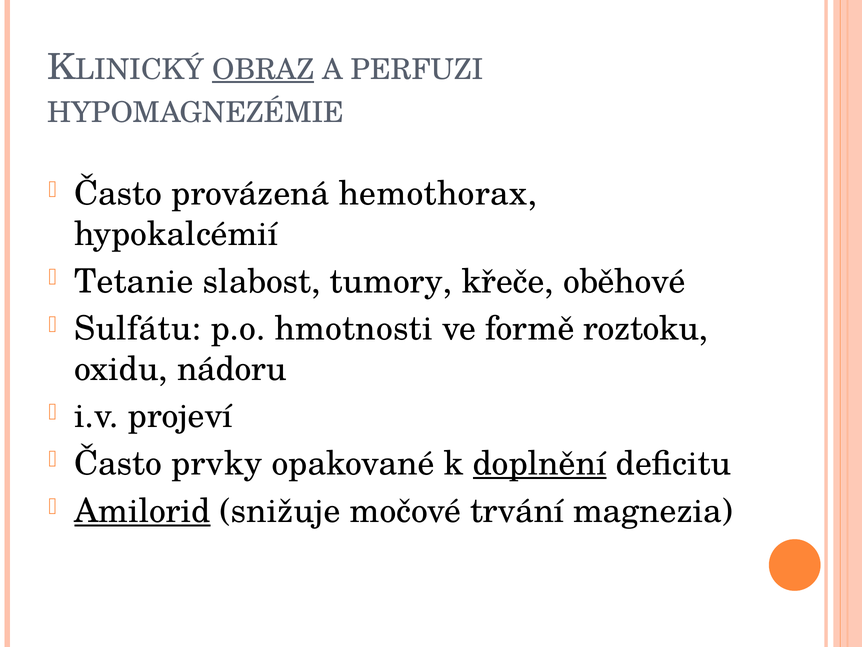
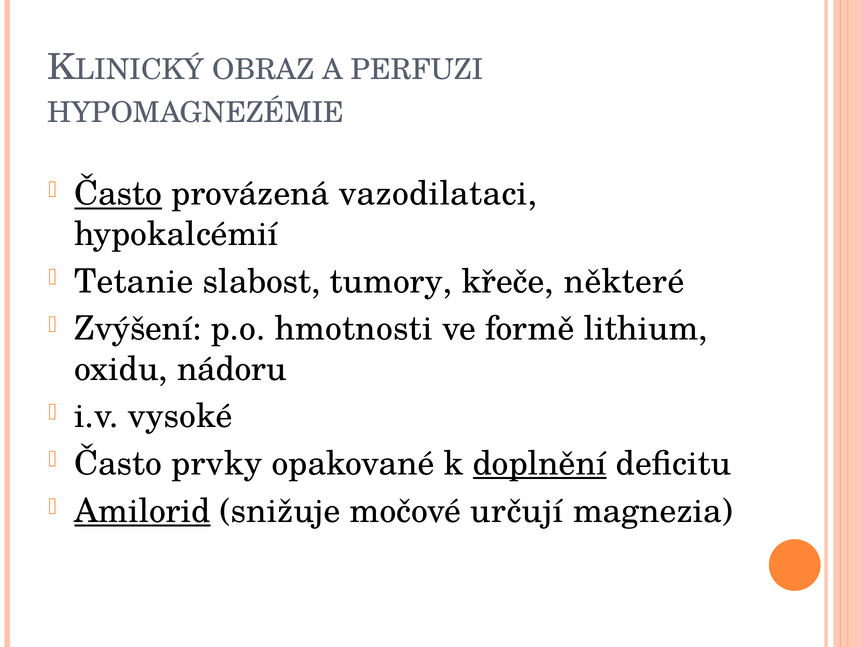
OBRAZ underline: present -> none (263, 70)
Často underline: none -> present (118, 194)
hemothorax: hemothorax -> vazodilataci (438, 194)
oběhové: oběhové -> některé (624, 281)
Sulfátu: Sulfátu -> Zvýšení (138, 329)
roztoku: roztoku -> lithium (646, 329)
projeví: projeví -> vysoké (180, 416)
trvání: trvání -> určují (517, 511)
